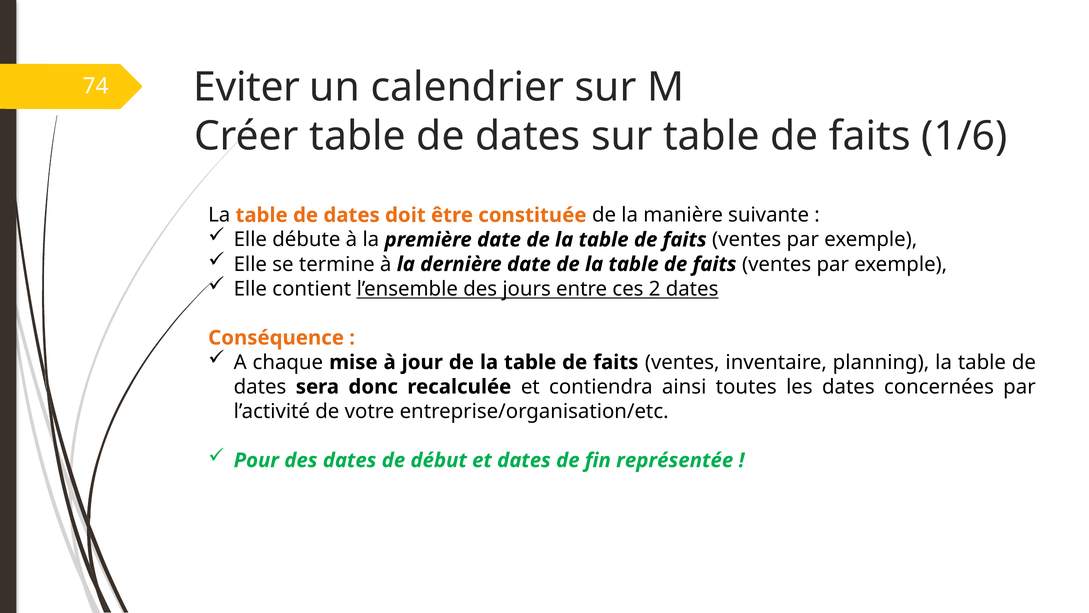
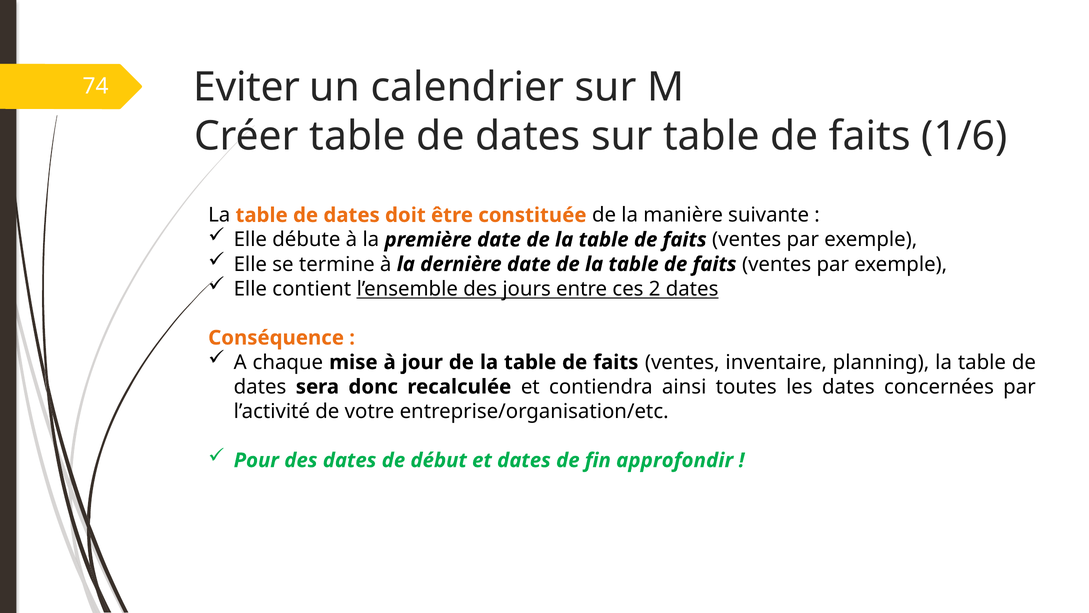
représentée: représentée -> approfondir (675, 460)
